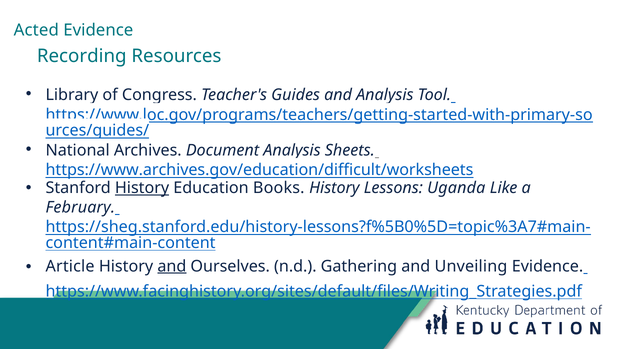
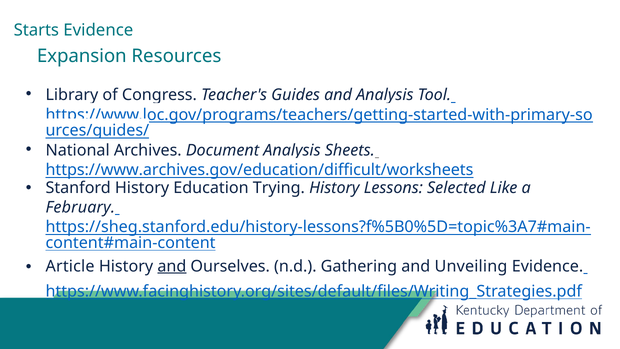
Acted: Acted -> Starts (36, 30)
Recording: Recording -> Expansion (82, 56)
History underline: present -> none (142, 188)
Books: Books -> Trying (279, 188)
Uganda: Uganda -> Selected (456, 188)
